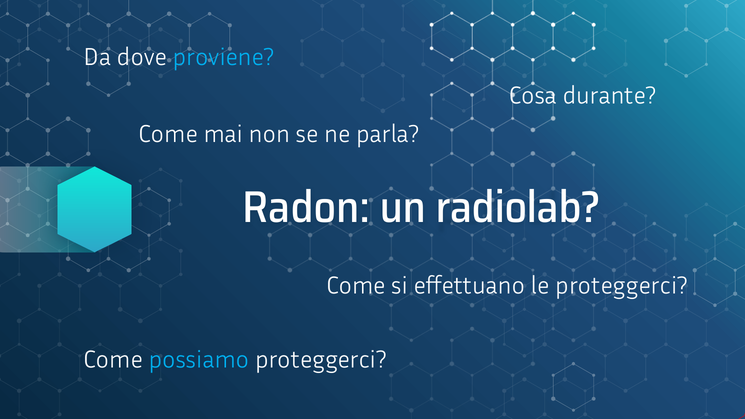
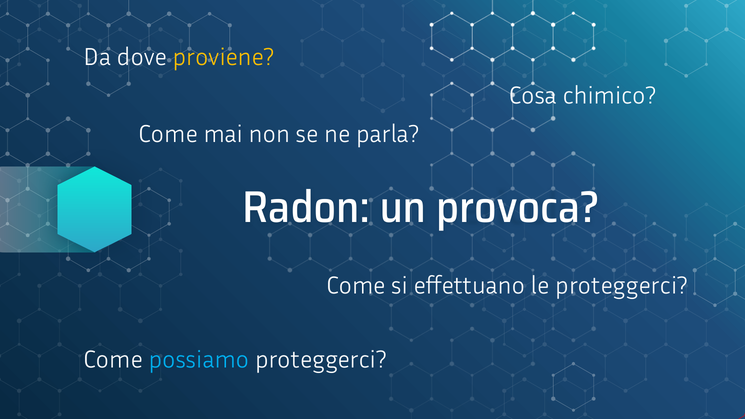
proviene colour: light blue -> yellow (224, 57)
durante: durante -> chimico (609, 96)
radiolab: radiolab -> provoca (518, 208)
